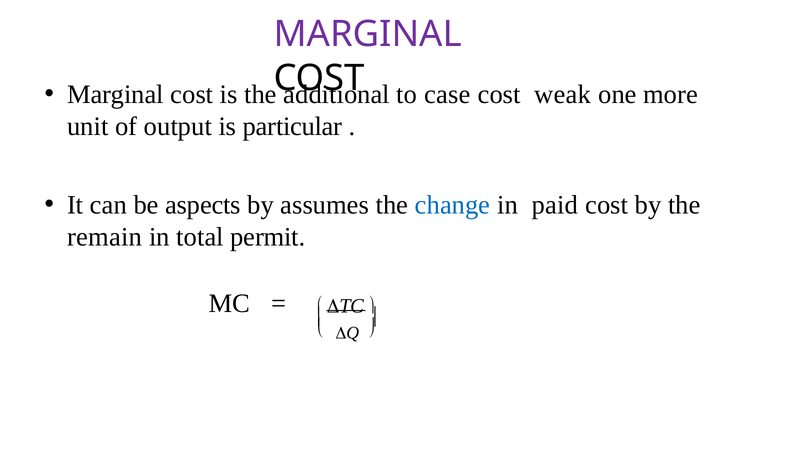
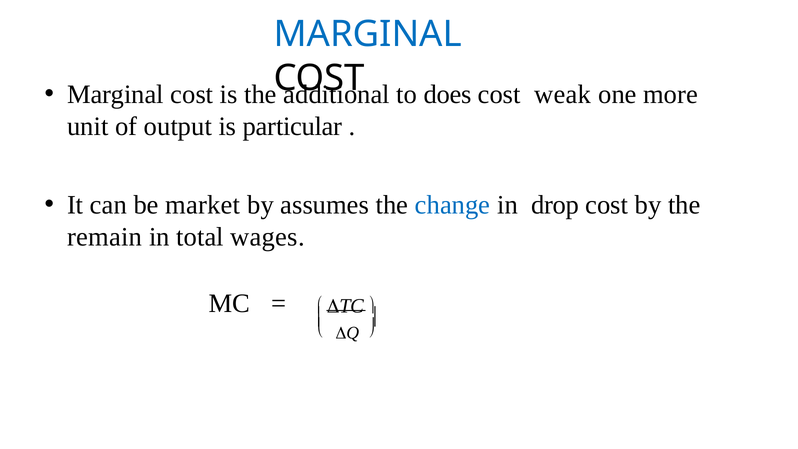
MARGINAL colour: purple -> blue (368, 34)
case: case -> does (448, 95)
aspects: aspects -> market (203, 205)
paid: paid -> drop (555, 205)
permit: permit -> wages (268, 237)
